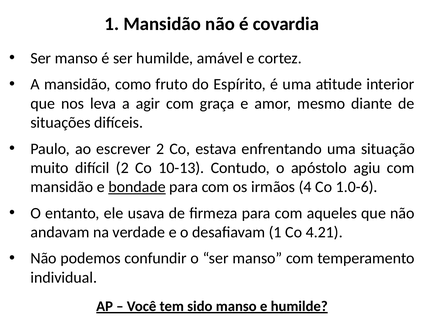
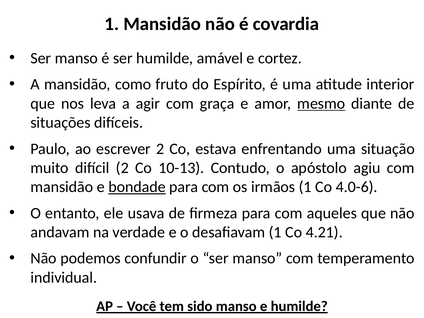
mesmo underline: none -> present (321, 104)
irmãos 4: 4 -> 1 (305, 187)
1.0-6: 1.0-6 -> 4.0-6 (357, 187)
